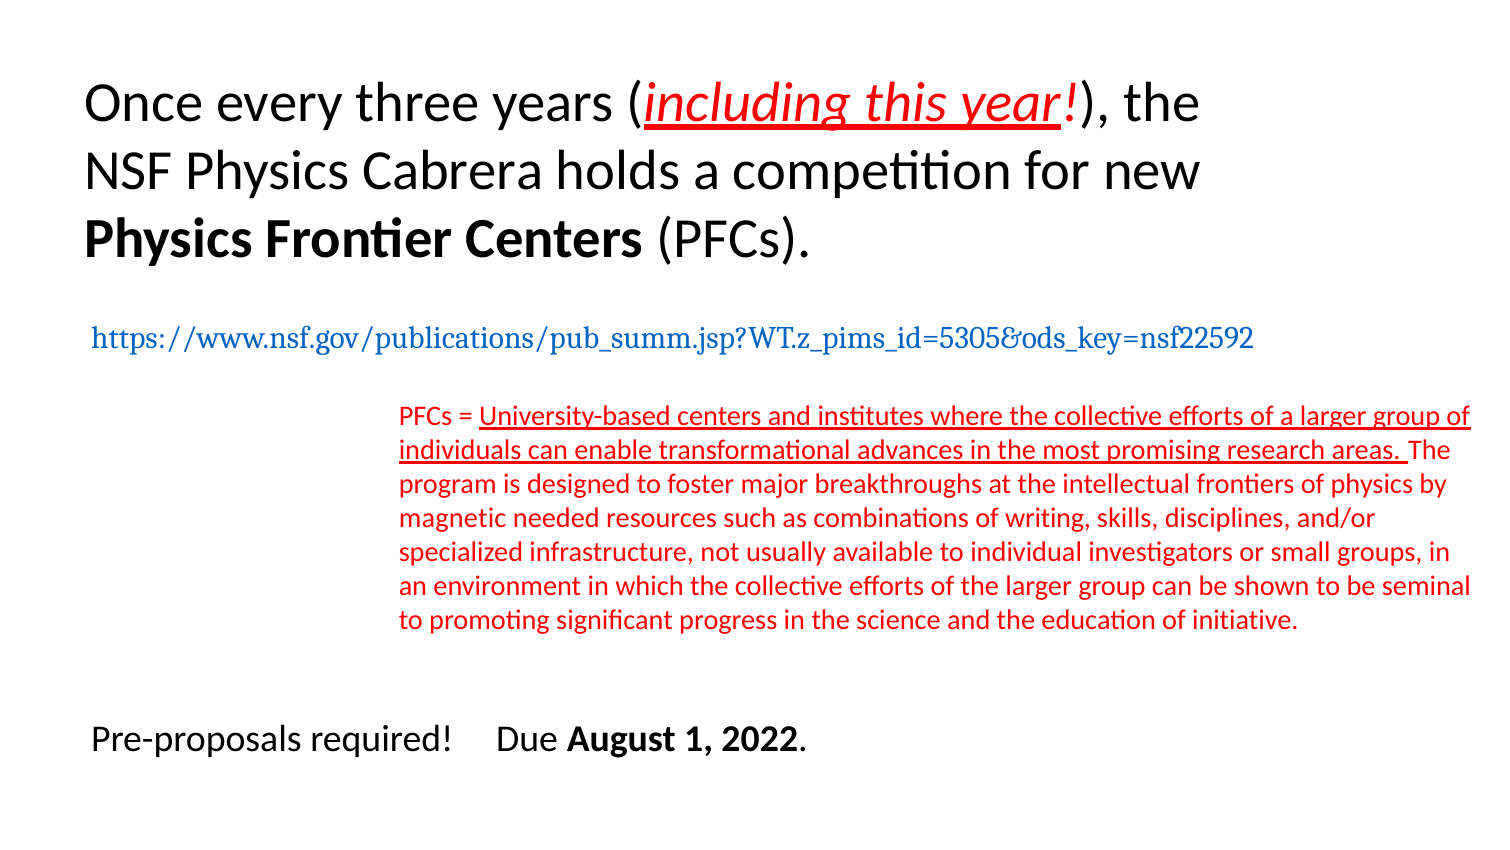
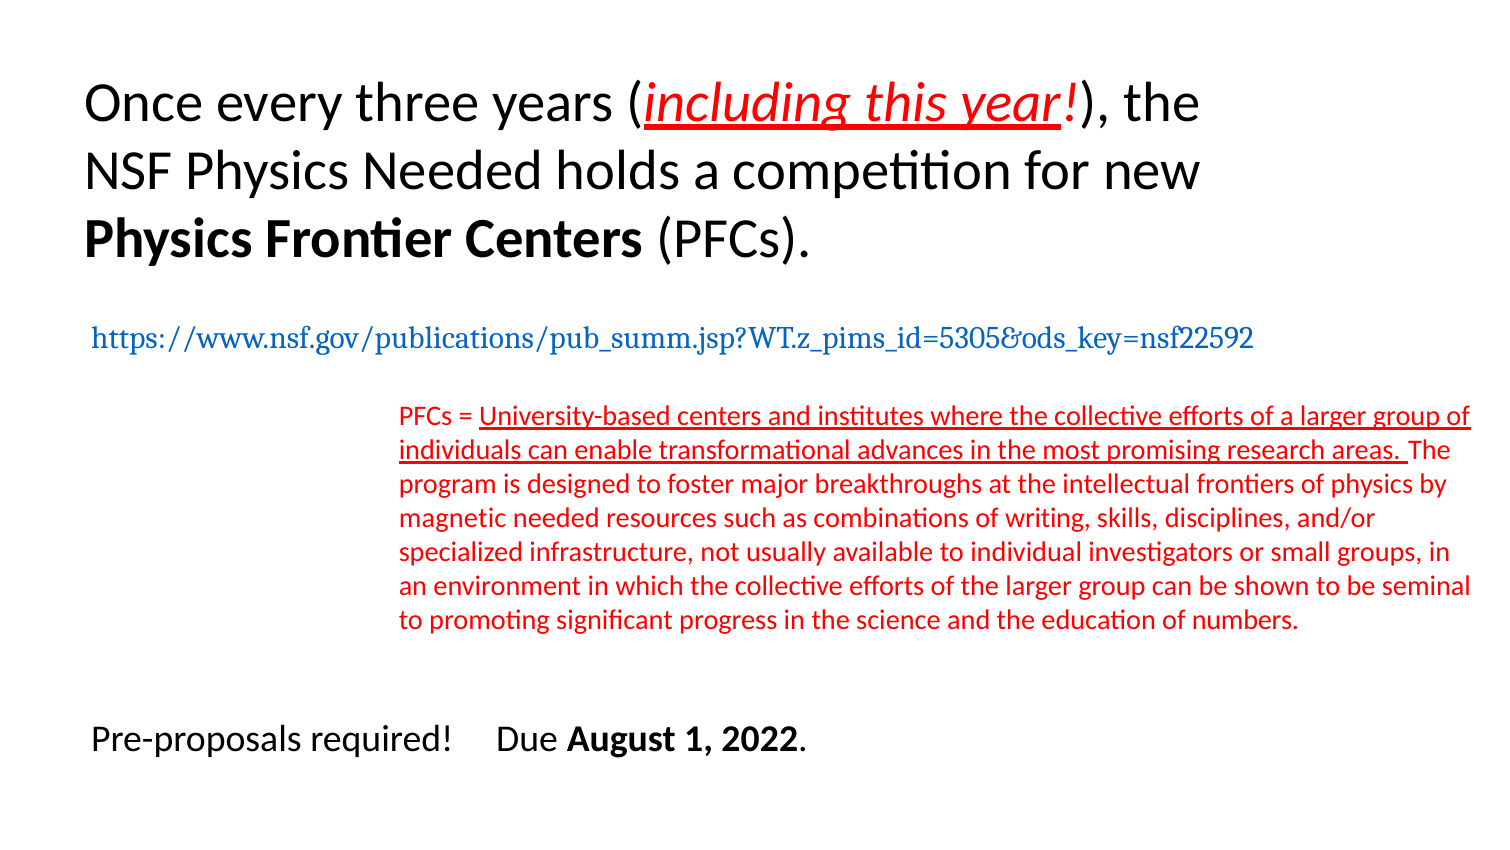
Physics Cabrera: Cabrera -> Needed (453, 170)
initiative: initiative -> numbers (1245, 620)
